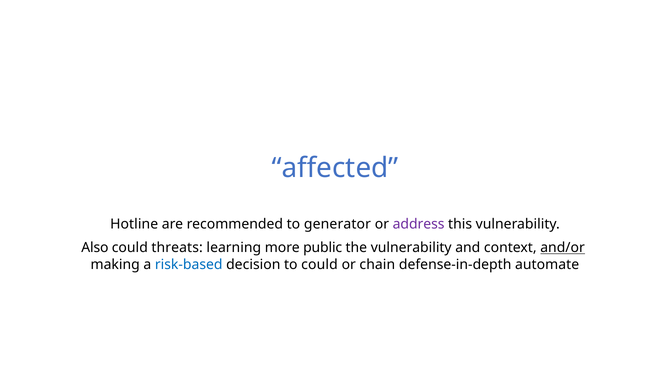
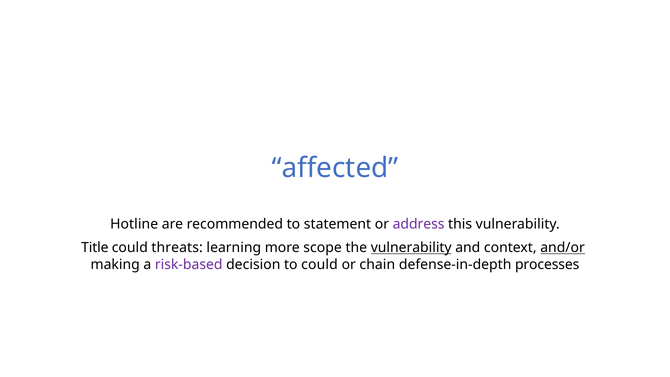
generator: generator -> statement (338, 224)
Also: Also -> Title (95, 248)
public: public -> scope (323, 248)
vulnerability underline: none -> present (411, 248)
risk-based colour: blue -> purple (189, 264)
automate: automate -> processes (547, 264)
